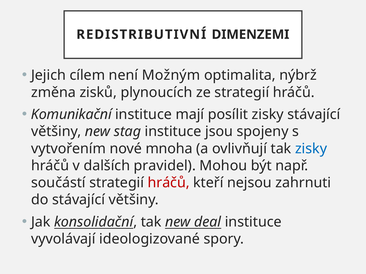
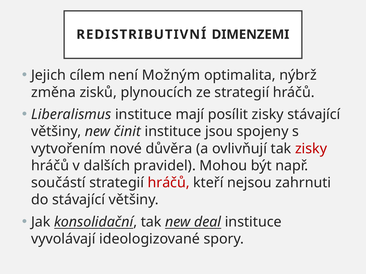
Komunikační: Komunikační -> Liberalismus (71, 115)
stag: stag -> činit (127, 132)
mnoha: mnoha -> důvěra (169, 149)
zisky colour: blue -> red (311, 149)
